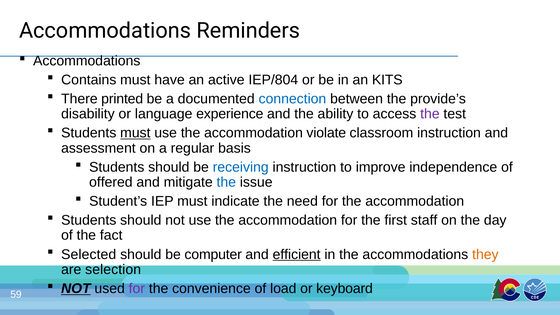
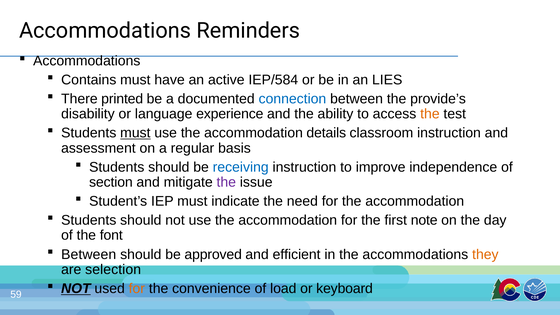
IEP/804: IEP/804 -> IEP/584 (273, 80)
KITS: KITS -> LIES (387, 80)
the colour: purple -> orange (430, 114)
violate: violate -> details (326, 133)
offered: offered -> section (111, 182)
the colour: blue -> purple (226, 182)
staff: staff -> note (424, 220)
fact: fact -> font (111, 235)
Selected: Selected -> Between (89, 254)
computer: computer -> approved (213, 254)
efficient underline: present -> none (297, 254)
for colour: purple -> orange (137, 289)
